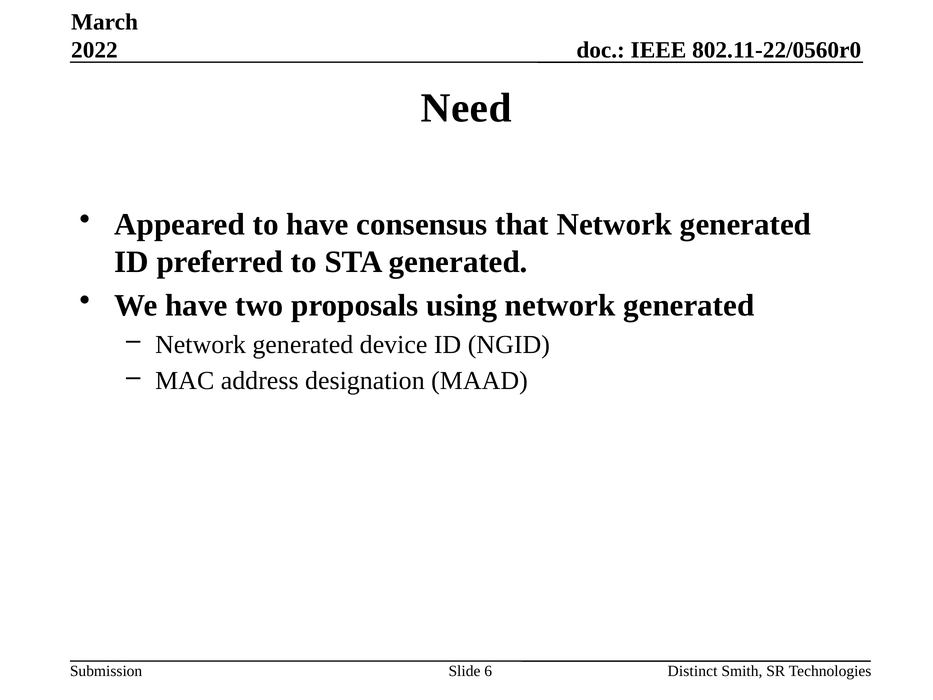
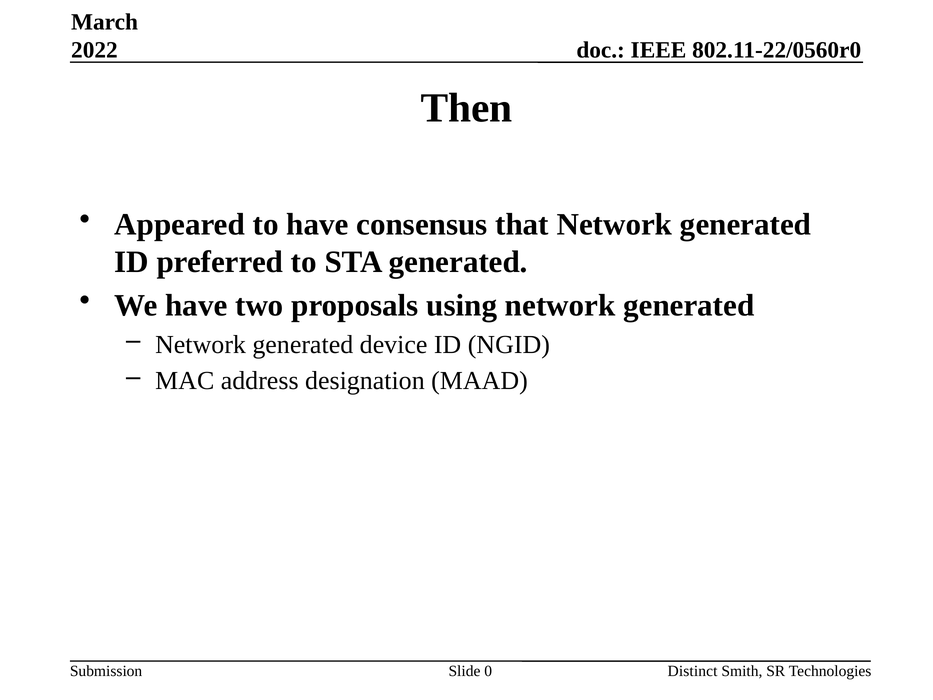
Need: Need -> Then (466, 108)
6: 6 -> 0 (488, 671)
